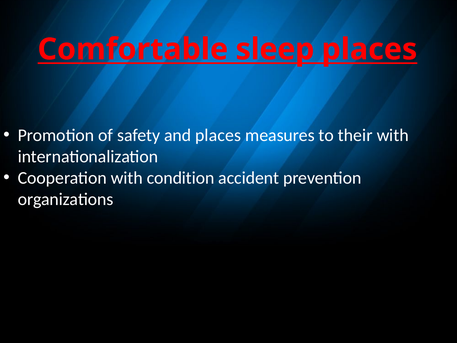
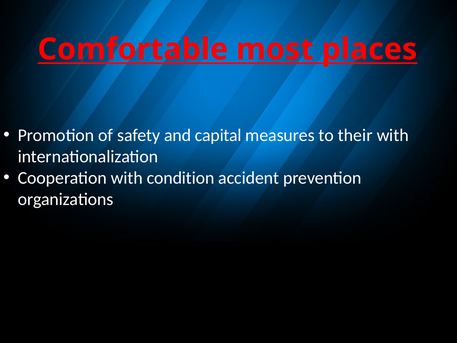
sleep: sleep -> most (275, 49)
and places: places -> capital (218, 135)
